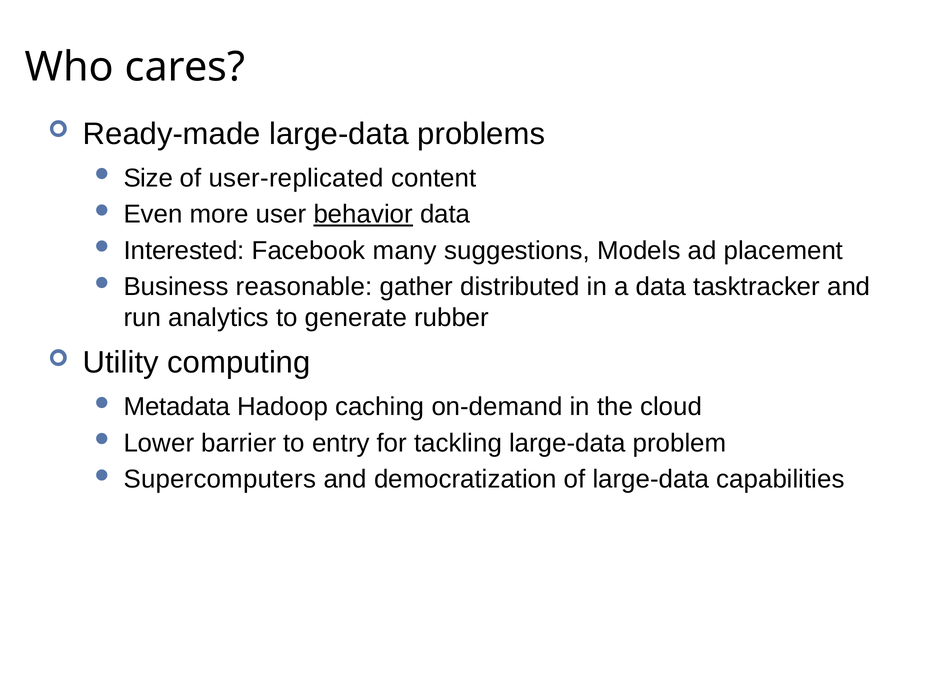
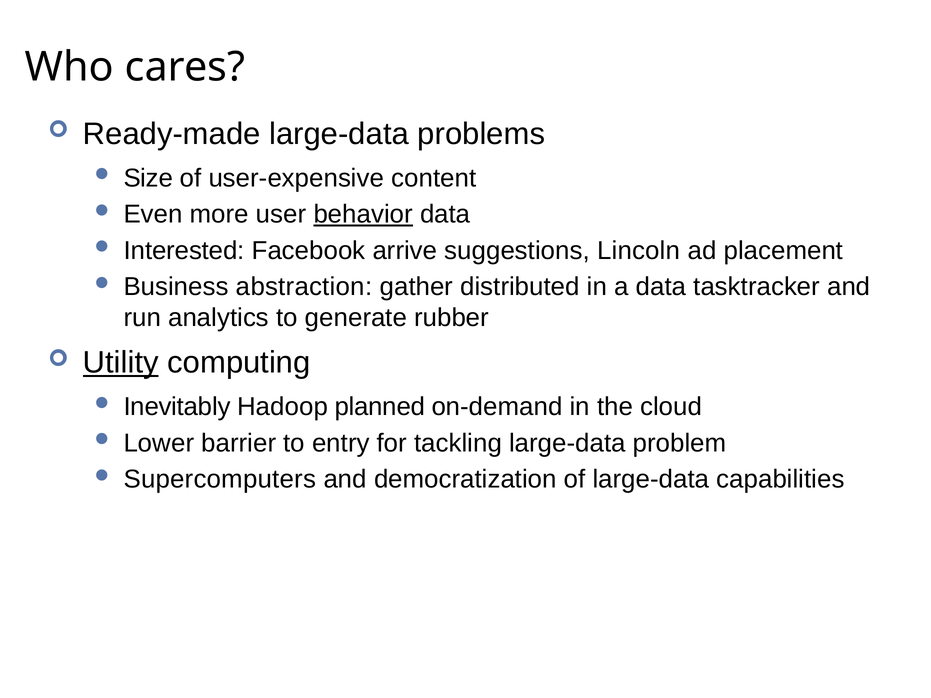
user-replicated: user-replicated -> user-expensive (296, 178)
many: many -> arrive (405, 251)
Models: Models -> Lincoln (639, 251)
reasonable: reasonable -> abstraction (304, 287)
Utility underline: none -> present (121, 363)
Metadata: Metadata -> Inevitably (177, 407)
caching: caching -> planned (380, 407)
